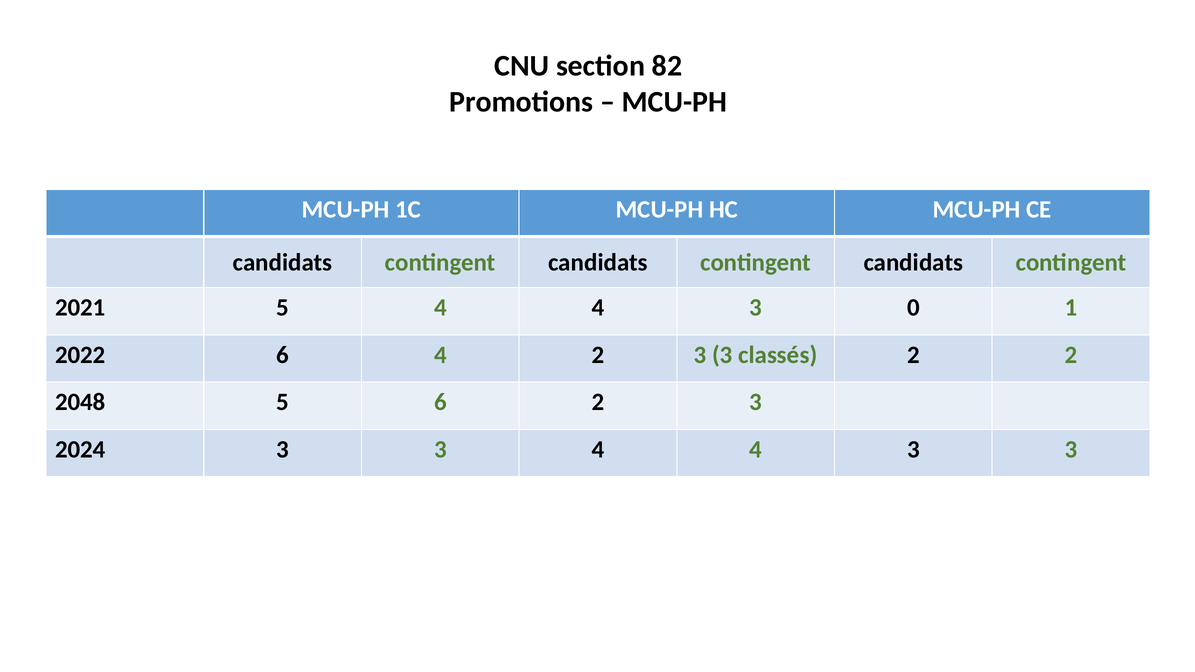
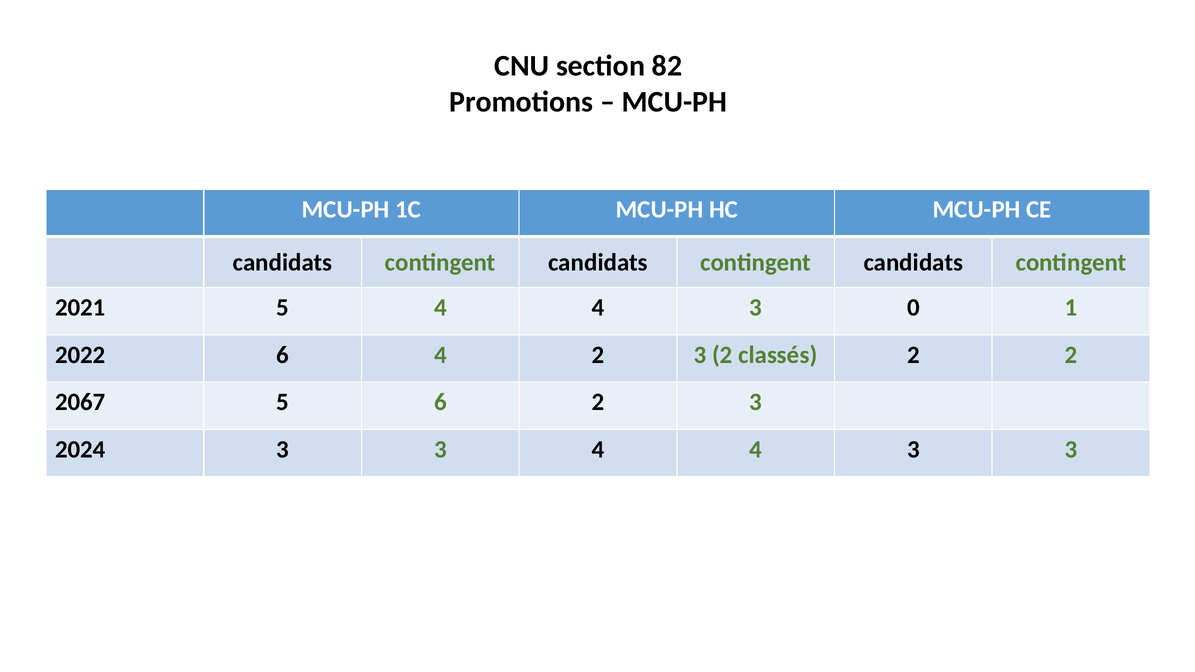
2 3 3: 3 -> 2 (722, 355)
2048: 2048 -> 2067 (80, 402)
